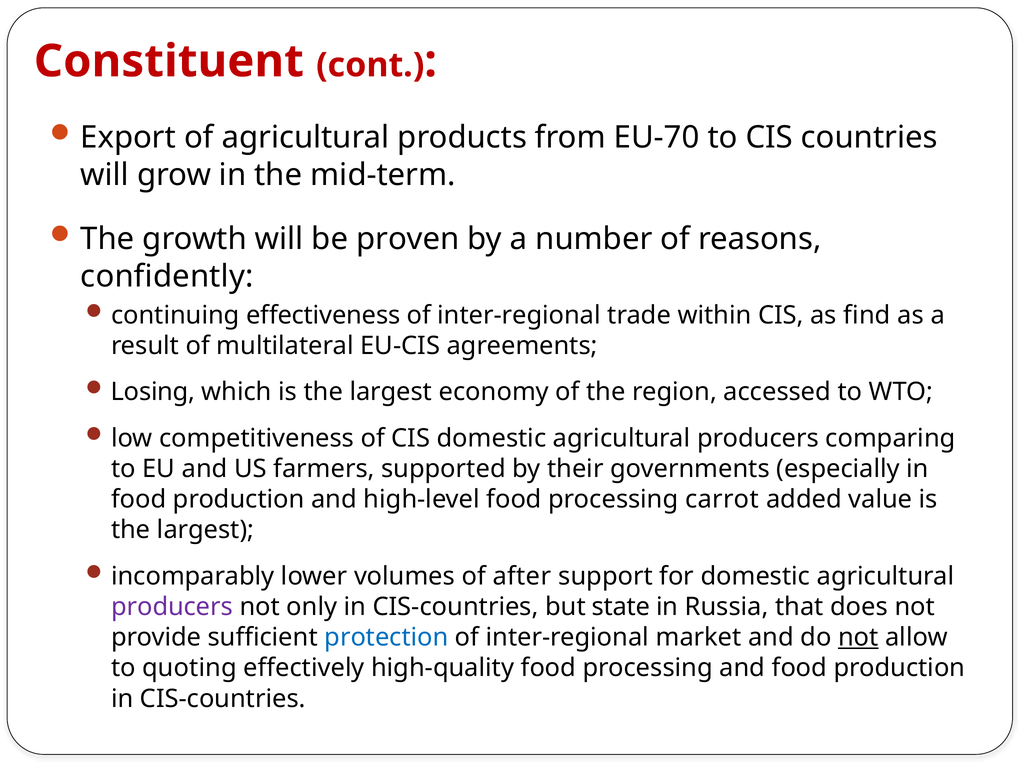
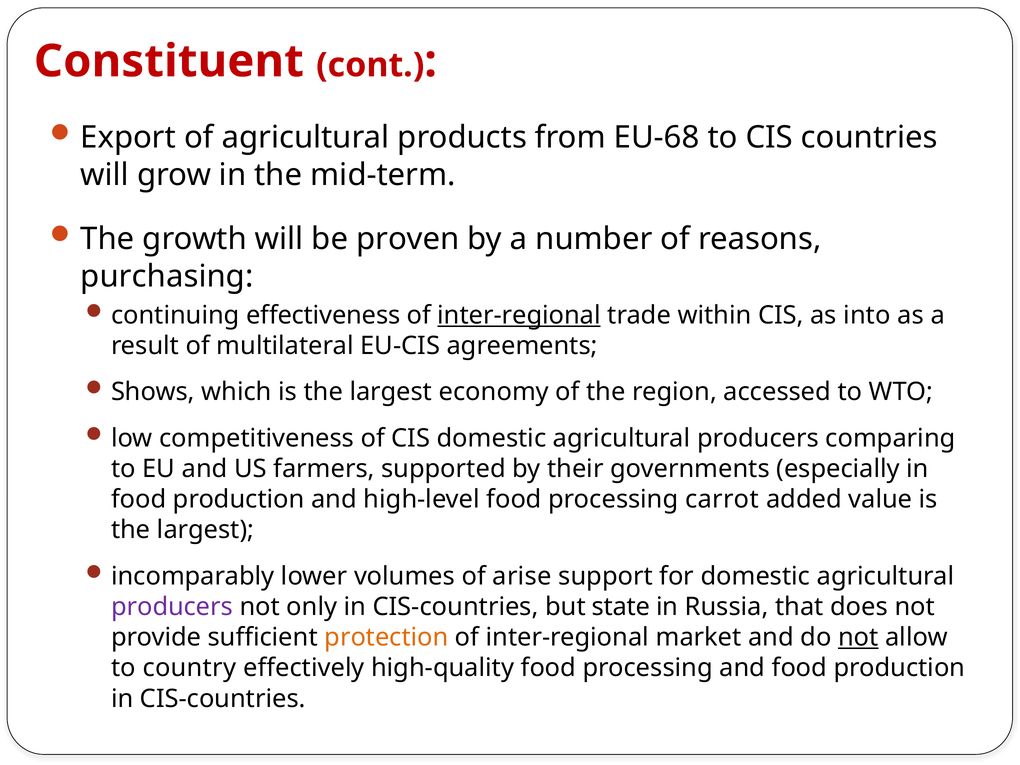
EU-70: EU-70 -> EU-68 (657, 137)
confidently: confidently -> purchasing (167, 276)
inter-regional underline: none -> present (519, 315)
find: find -> into (867, 315)
Losing: Losing -> Shows (153, 392)
after: after -> arise (522, 576)
protection colour: blue -> orange (386, 637)
quoting: quoting -> country (189, 668)
